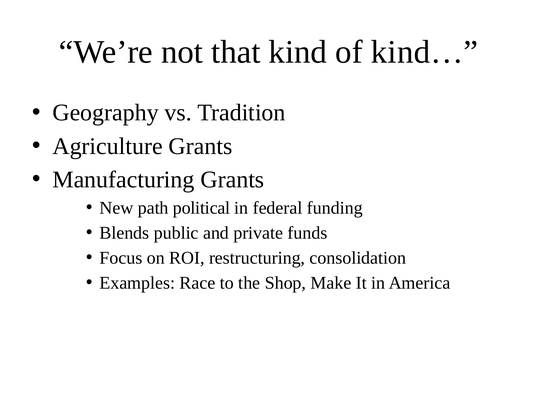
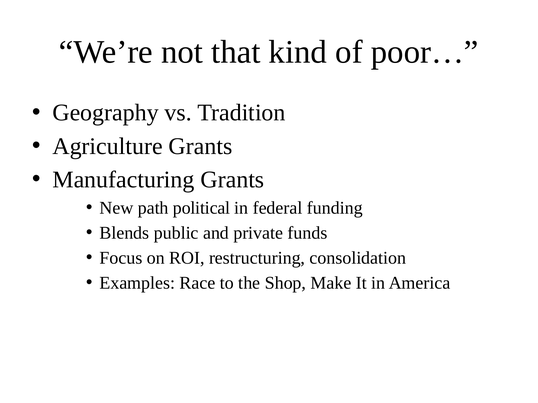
kind…: kind… -> poor… (425, 52)
